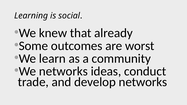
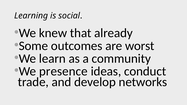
We networks: networks -> presence (63, 71)
